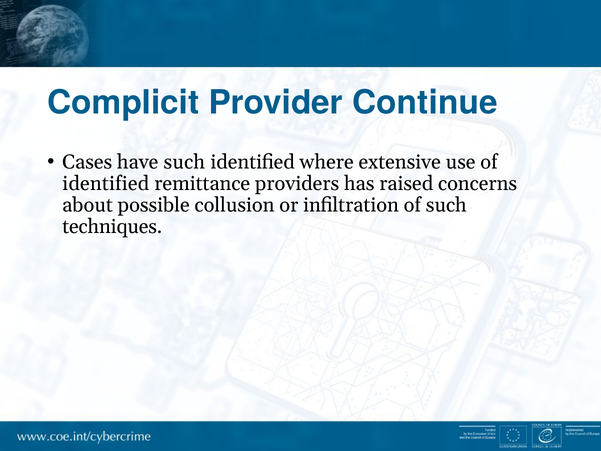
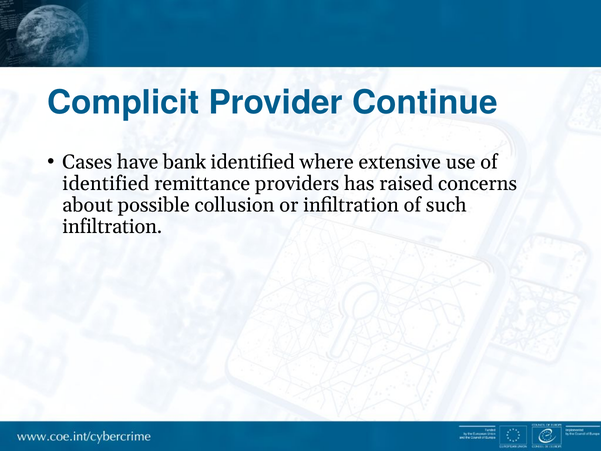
have such: such -> bank (185, 162)
techniques: techniques -> infiltration (112, 227)
